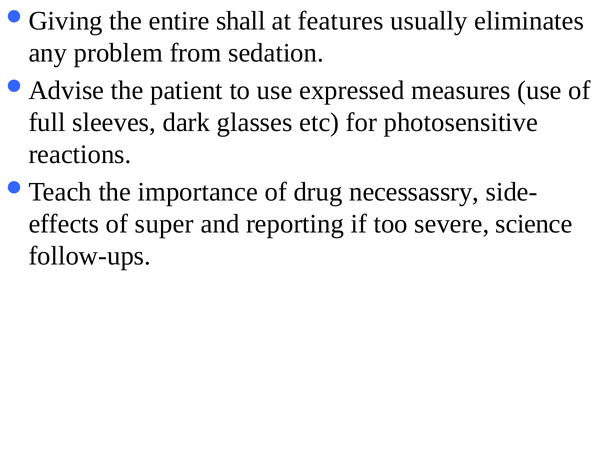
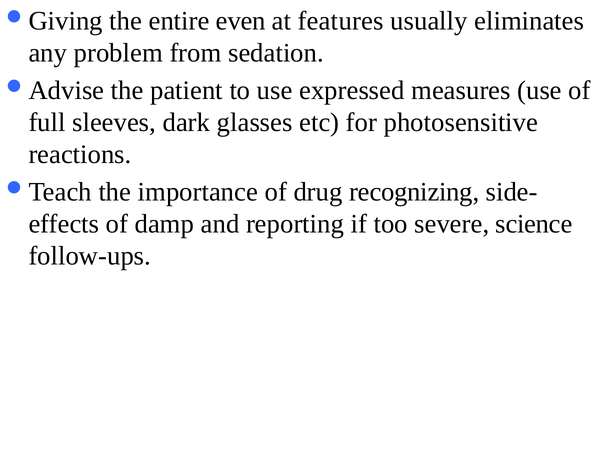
shall: shall -> even (241, 21)
necessassry: necessassry -> recognizing (414, 192)
super: super -> damp (164, 224)
